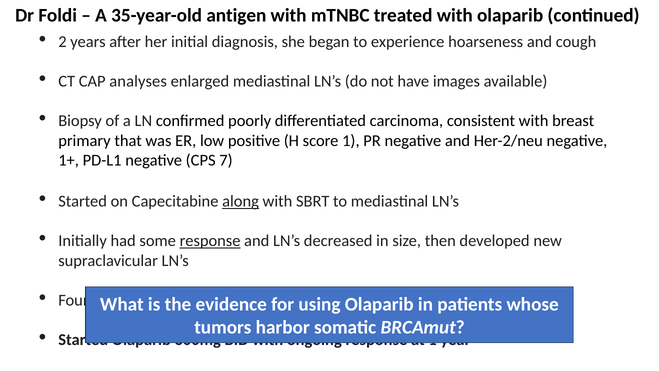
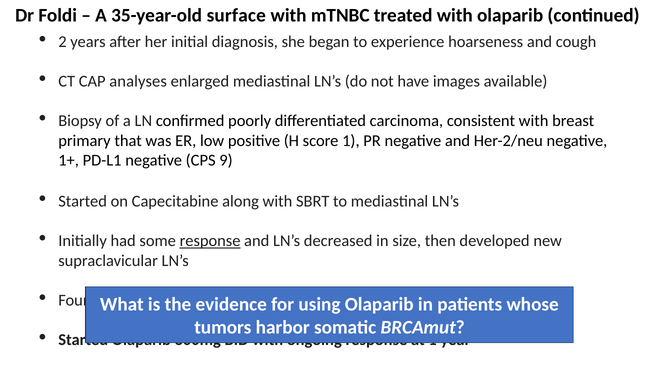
antigen: antigen -> surface (236, 15)
7: 7 -> 9 (226, 160)
along underline: present -> none (241, 201)
